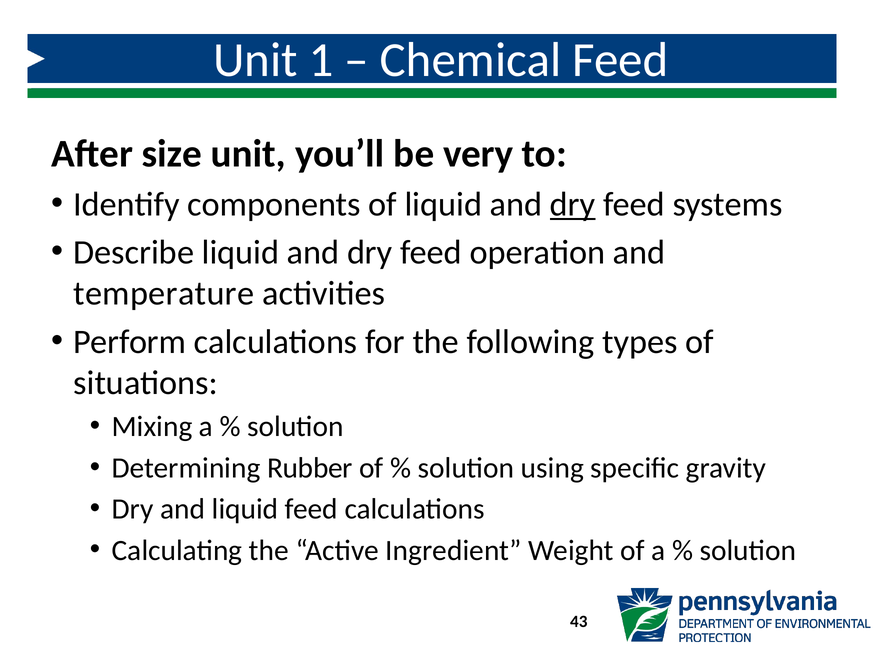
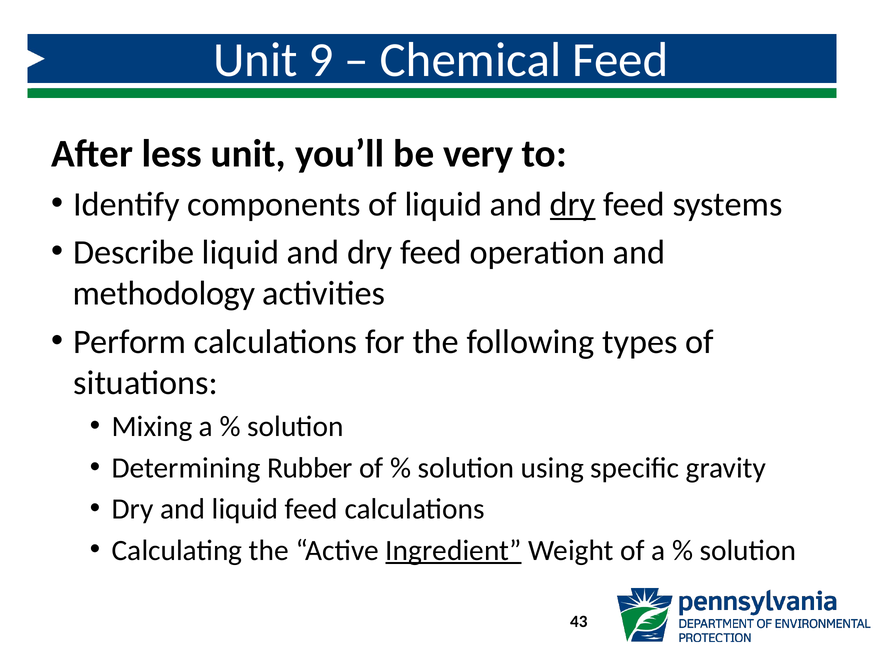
1: 1 -> 9 (321, 60)
size: size -> less (172, 154)
temperature: temperature -> methodology (164, 293)
Ingredient underline: none -> present (454, 550)
